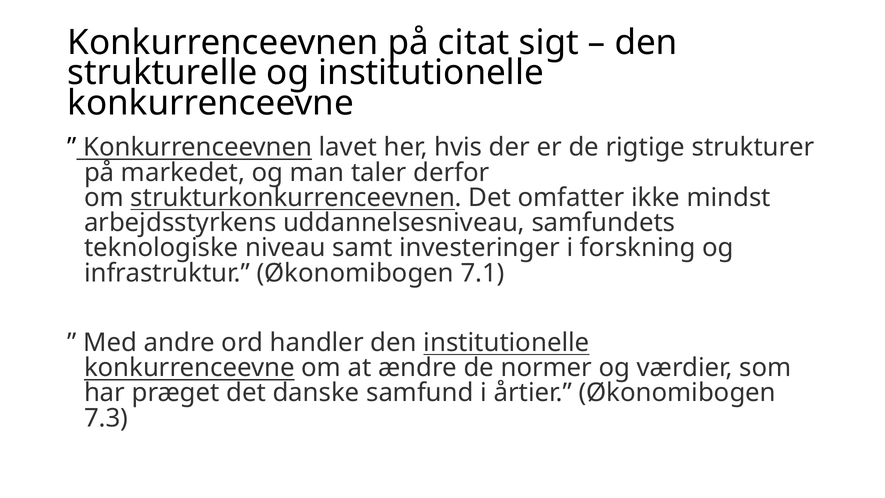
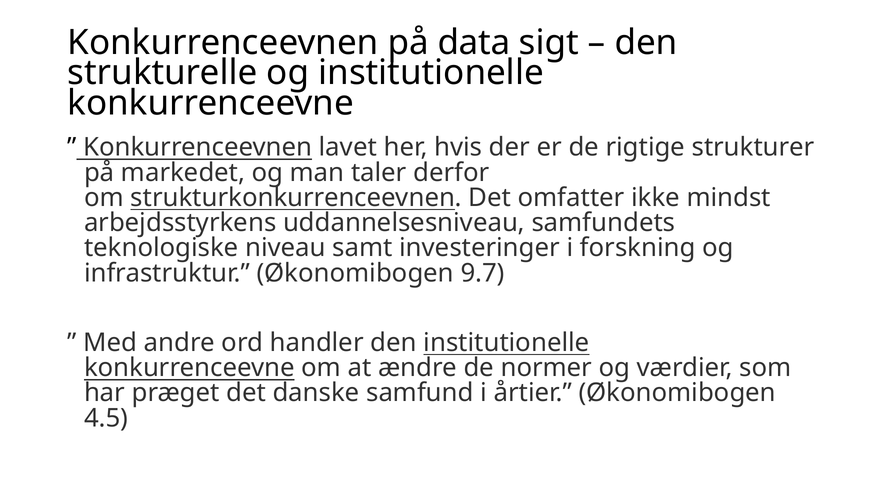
citat: citat -> data (474, 42)
7.1: 7.1 -> 9.7 (483, 273)
7.3: 7.3 -> 4.5 (106, 418)
